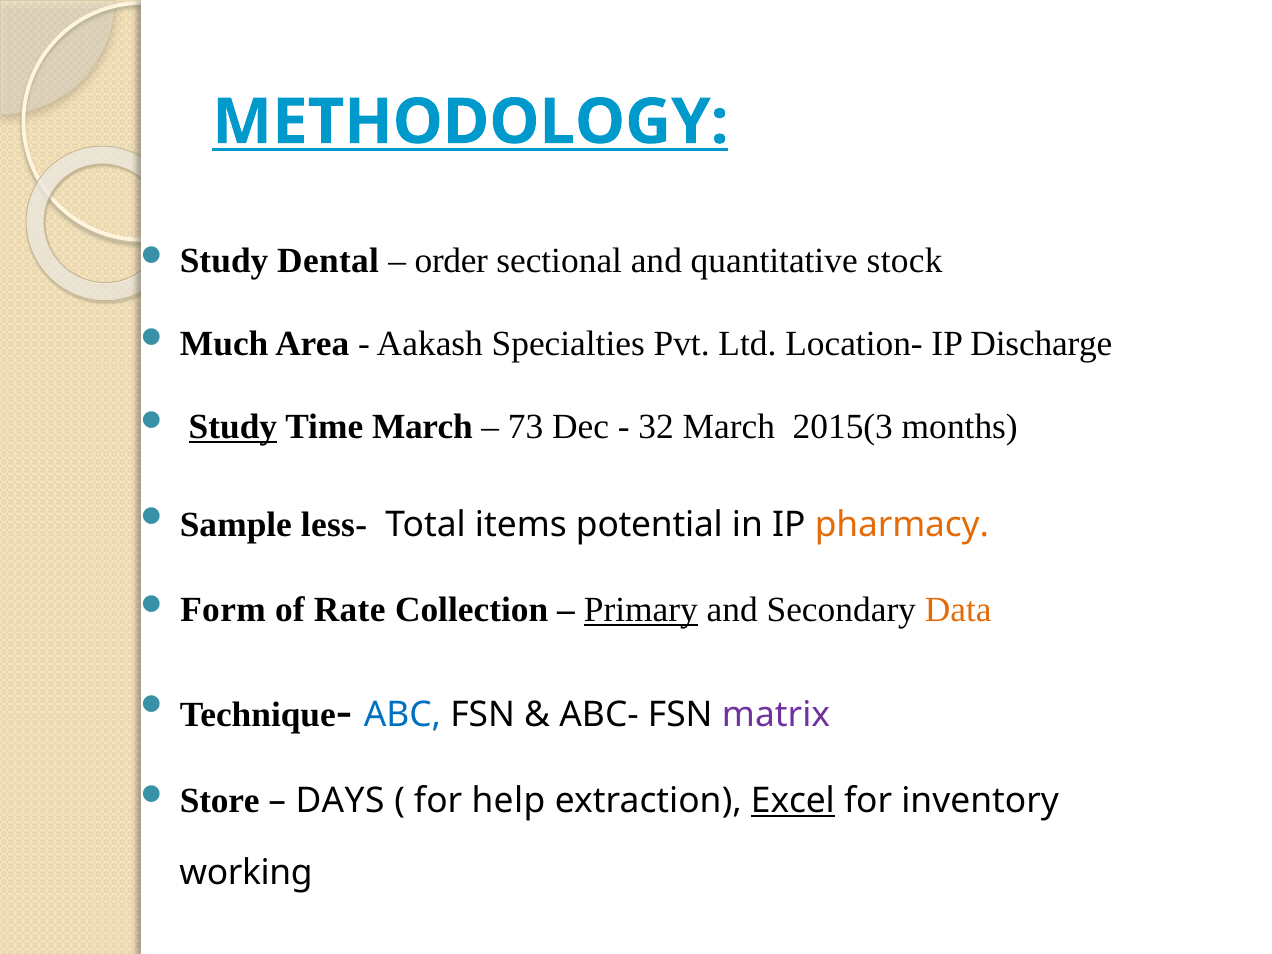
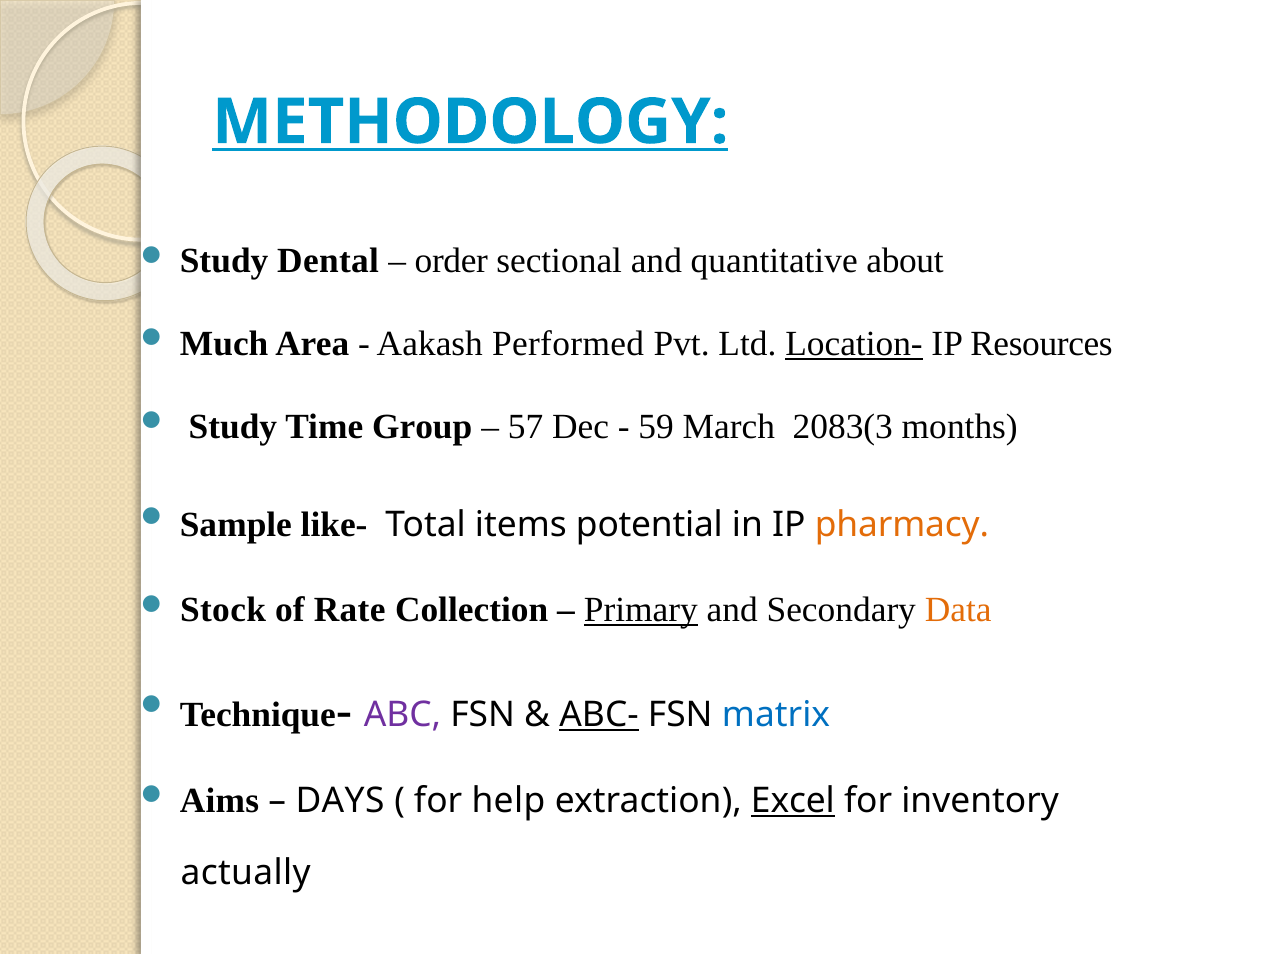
stock: stock -> about (905, 261)
Specialties: Specialties -> Performed (568, 344)
Location- underline: none -> present (854, 344)
Discharge: Discharge -> Resources (1041, 344)
Study underline: present -> none (233, 426)
Time March: March -> Group (422, 426)
73: 73 -> 57 (526, 426)
32: 32 -> 59 (656, 426)
2015(3: 2015(3 -> 2083(3 (843, 426)
less-: less- -> like- (334, 525)
Form: Form -> Stock (223, 610)
ABC colour: blue -> purple (402, 715)
ABC- underline: none -> present (599, 715)
matrix colour: purple -> blue (776, 715)
Store: Store -> Aims (220, 800)
working: working -> actually (246, 872)
